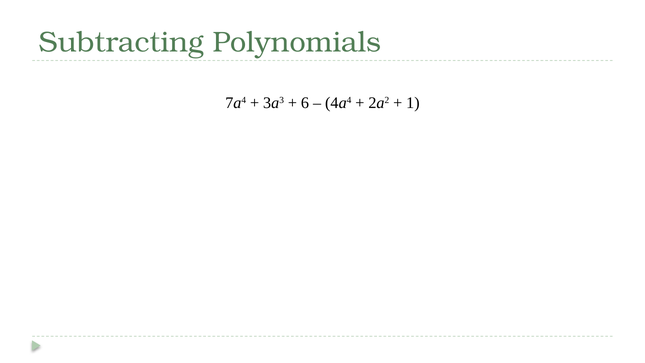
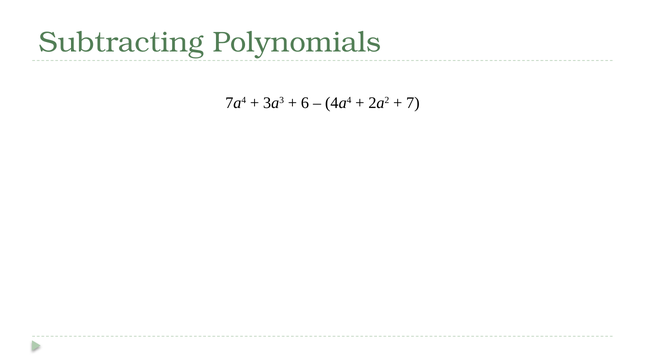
1: 1 -> 7 (413, 103)
